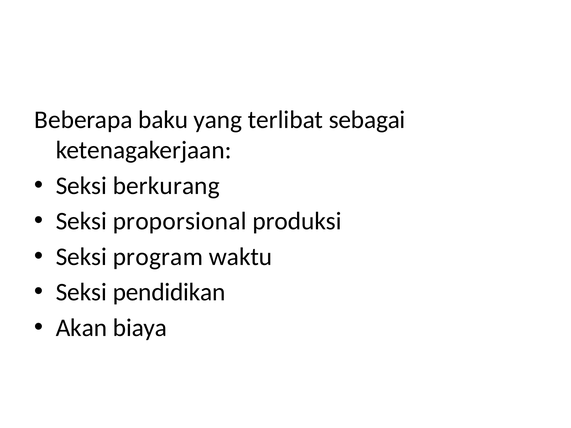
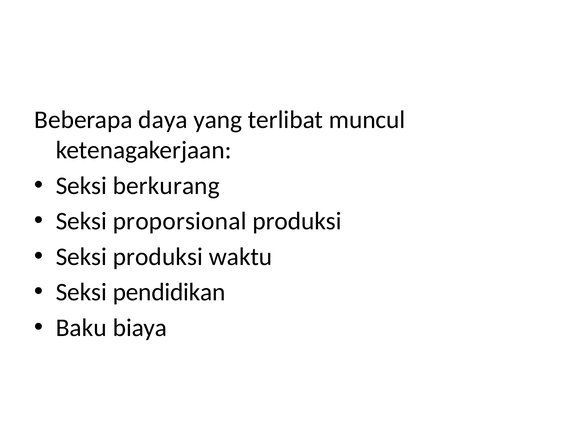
baku: baku -> daya (163, 120)
sebagai: sebagai -> muncul (367, 120)
Seksi program: program -> produksi (158, 257)
Akan: Akan -> Baku (81, 328)
